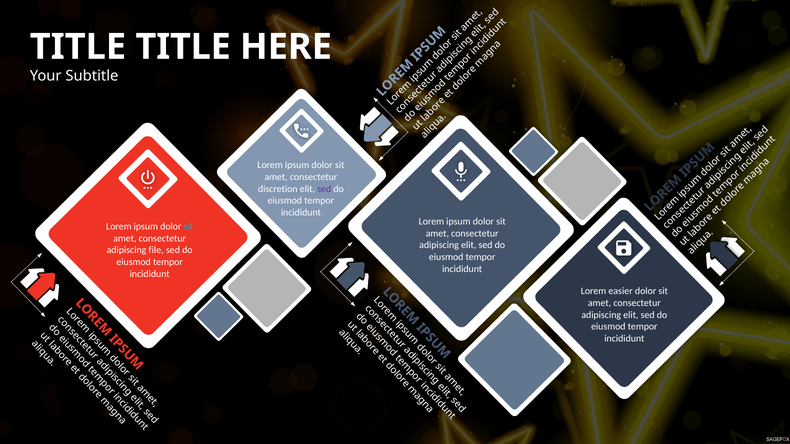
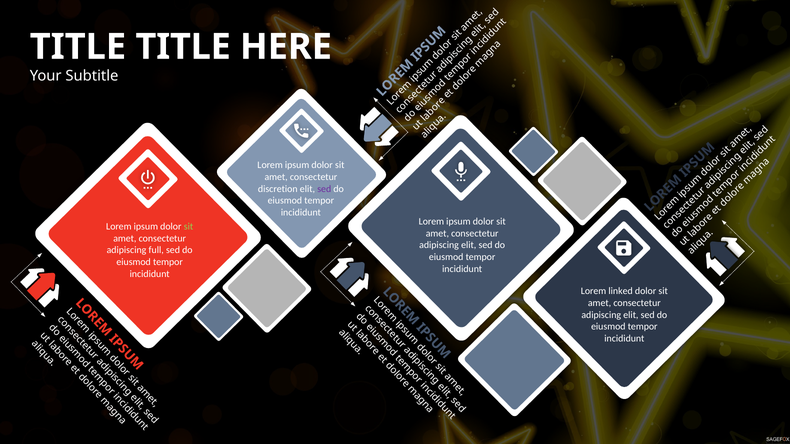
sit colour: light blue -> light green (188, 227)
file: file -> full (156, 250)
easier: easier -> linked (621, 291)
